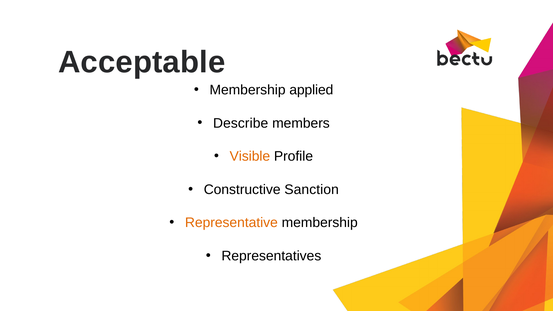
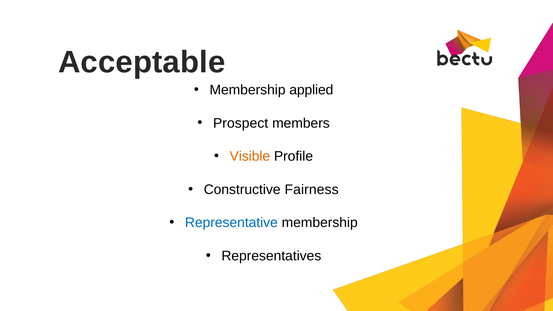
Describe: Describe -> Prospect (241, 123)
Sanction: Sanction -> Fairness (312, 190)
Representative colour: orange -> blue (231, 223)
